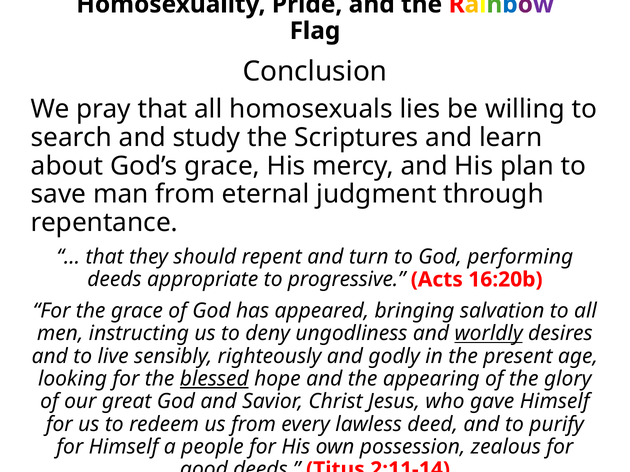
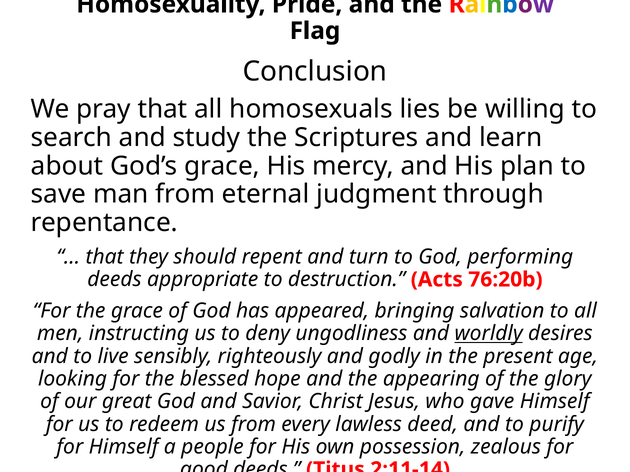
progressive: progressive -> destruction (347, 280)
16:20b: 16:20b -> 76:20b (505, 280)
blessed underline: present -> none (214, 379)
